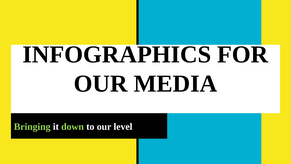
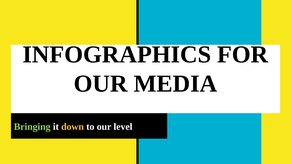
down colour: light green -> yellow (73, 126)
